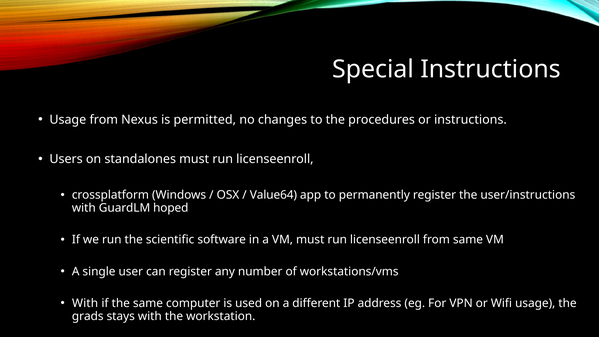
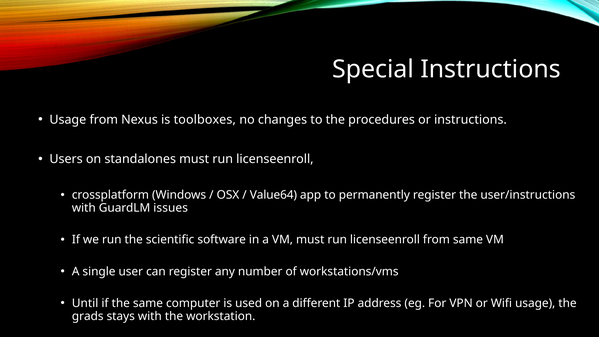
permitted: permitted -> toolboxes (205, 120)
hoped: hoped -> issues (171, 208)
With: With -> Until (85, 303)
